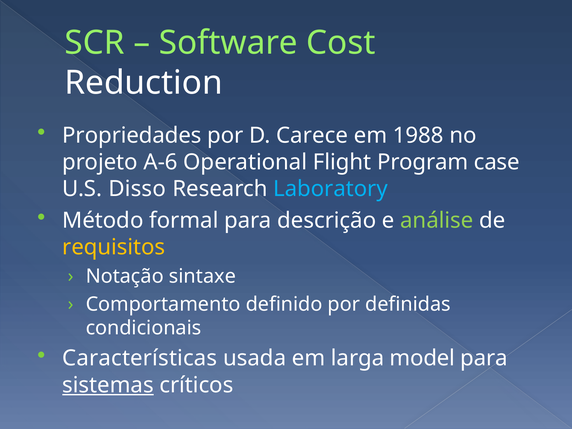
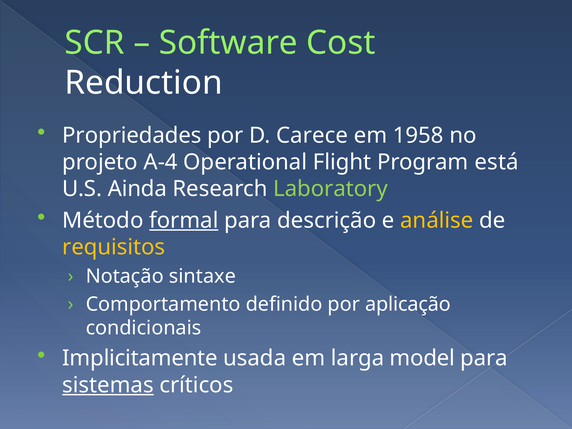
1988: 1988 -> 1958 (418, 136)
A-6: A-6 -> A-4 (161, 162)
case: case -> está (497, 162)
Disso: Disso -> Ainda (137, 189)
Laboratory colour: light blue -> light green (331, 189)
formal underline: none -> present (184, 220)
análise colour: light green -> yellow (437, 220)
definidas: definidas -> aplicação (408, 304)
Características: Características -> Implicitamente (140, 358)
